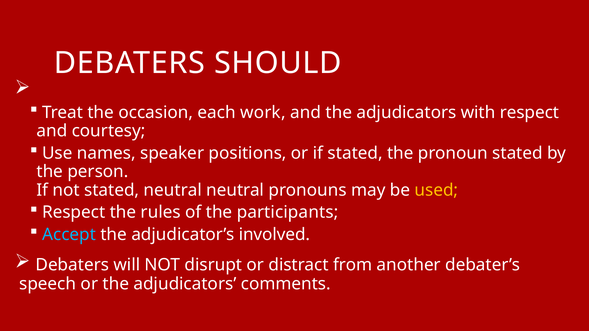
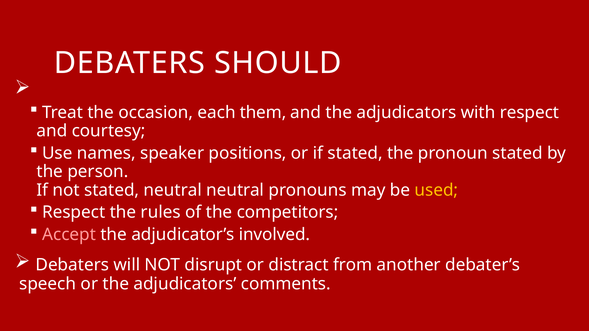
work: work -> them (263, 112)
participants: participants -> competitors (288, 212)
Accept colour: light blue -> pink (69, 235)
